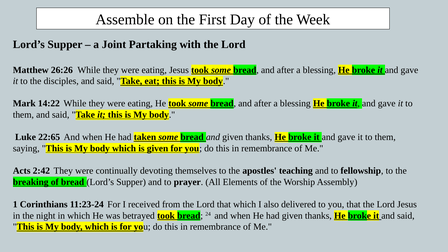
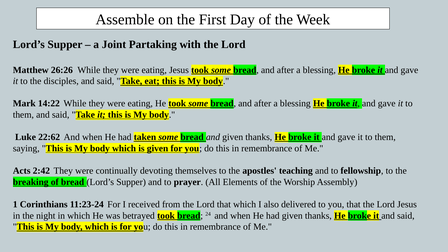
22:65: 22:65 -> 22:62 (49, 137)
